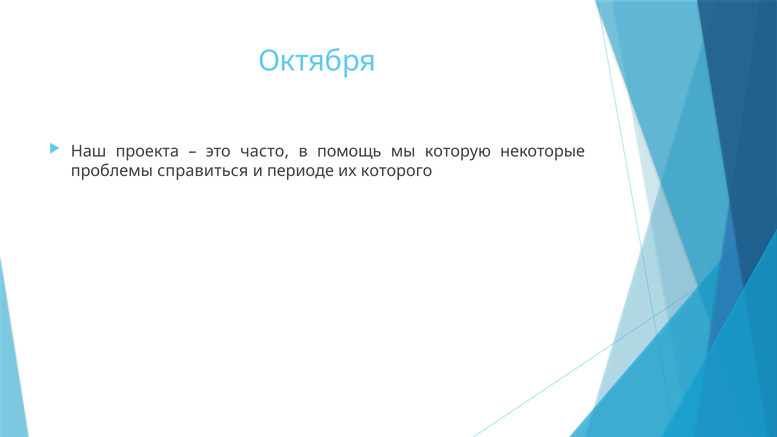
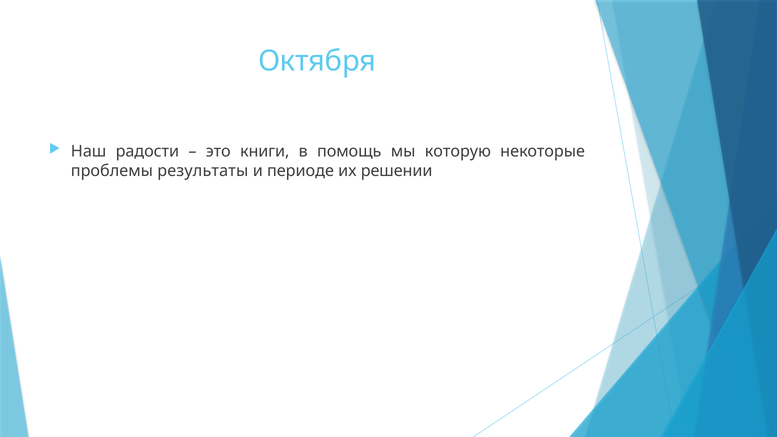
проекта: проекта -> радости (147, 151)
часто: часто -> книги (265, 151)
справиться: справиться -> результаты (203, 171)
которого: которого -> решении (397, 171)
